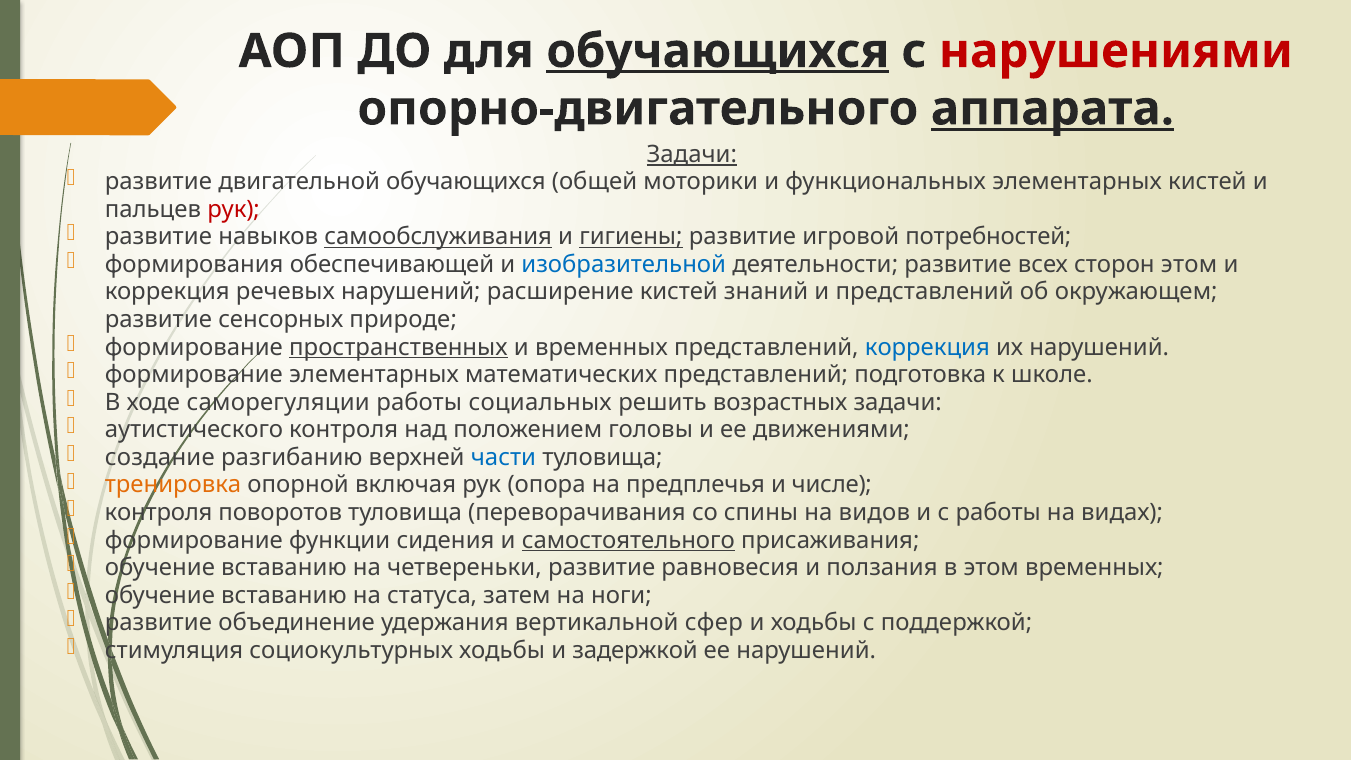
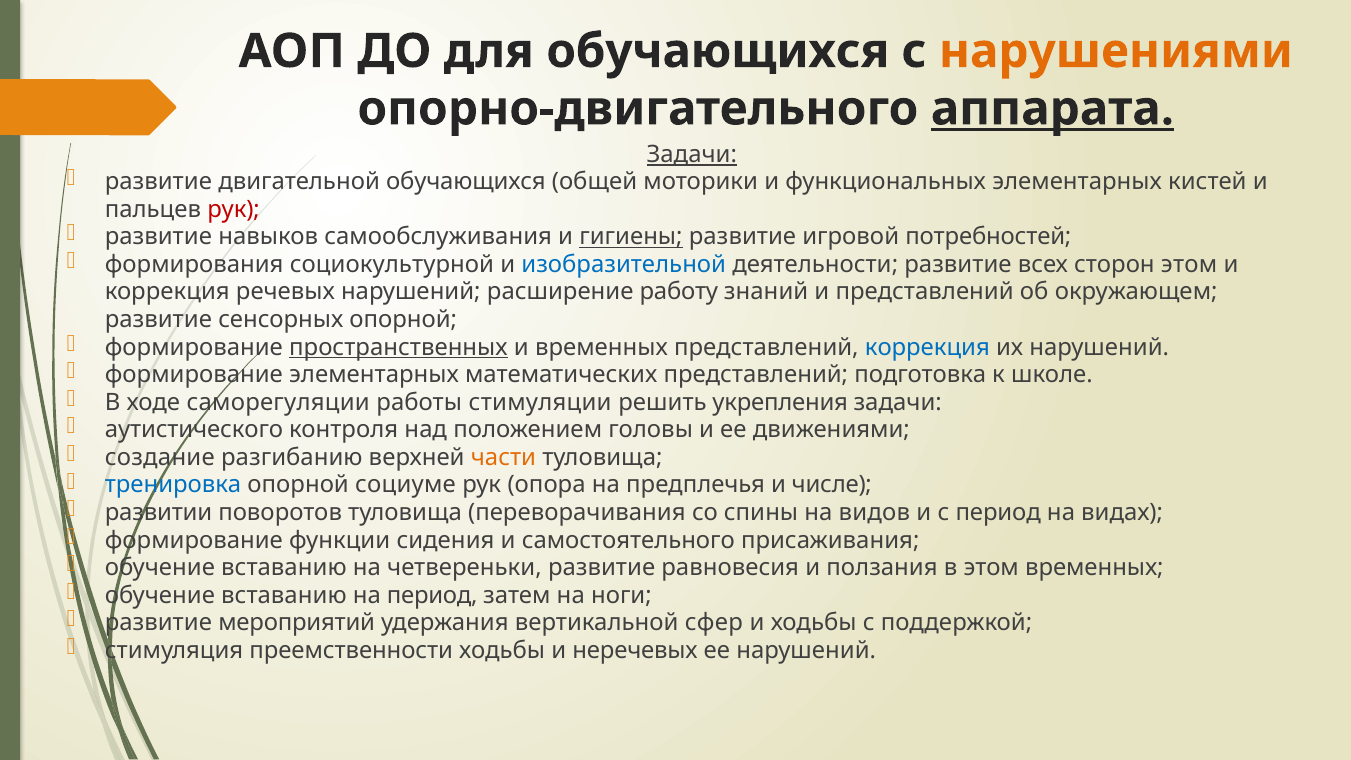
обучающихся underline: present -> none (718, 51)
нарушениями colour: red -> orange (1116, 51)
самообслуживания underline: present -> none (438, 237)
обеспечивающей: обеспечивающей -> социокультурной (392, 264)
расширение кистей: кистей -> работу (679, 292)
сенсорных природе: природе -> опорной (403, 320)
социальных: социальных -> стимуляции (540, 402)
возрастных: возрастных -> укрепления (780, 402)
части colour: blue -> orange (503, 457)
тренировка colour: orange -> blue (173, 485)
включая: включая -> социуме (406, 485)
контроля: контроля -> развитии (159, 513)
с работы: работы -> период (998, 513)
самостоятельного underline: present -> none (628, 540)
на статуса: статуса -> период (432, 595)
объединение: объединение -> мероприятий (297, 623)
социокультурных: социокультурных -> преемственности (351, 650)
задержкой: задержкой -> неречевых (635, 650)
